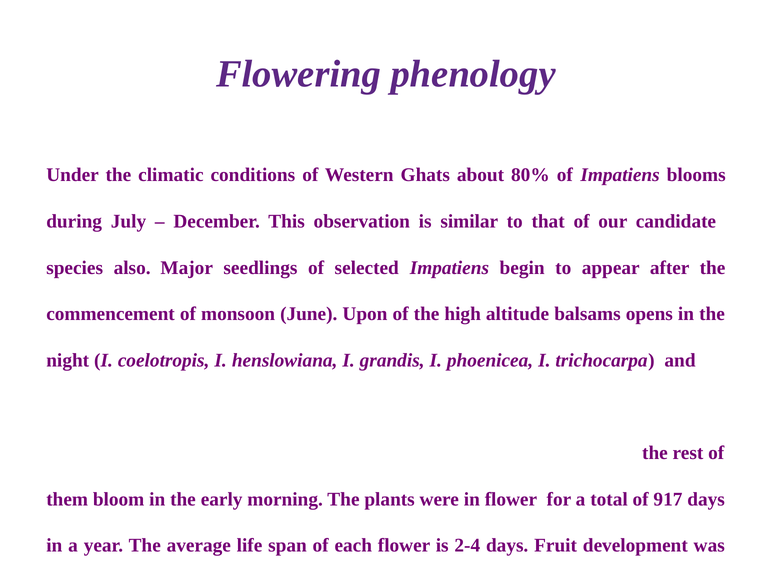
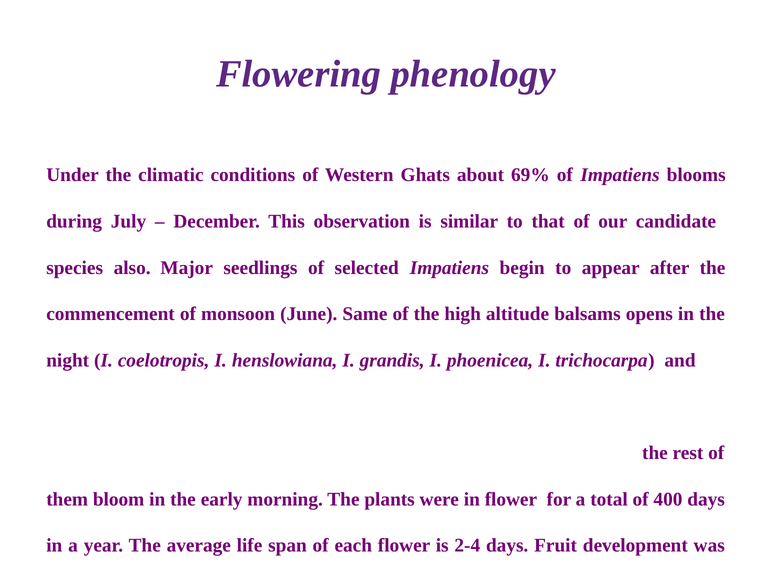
80%: 80% -> 69% (530, 175)
Upon: Upon -> Same (365, 314)
917: 917 -> 400 (668, 499)
